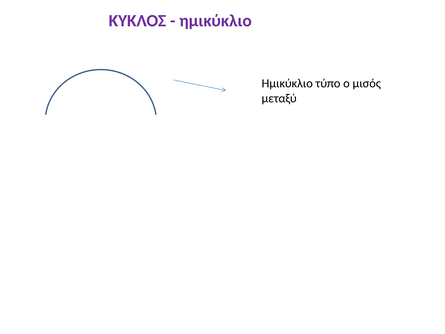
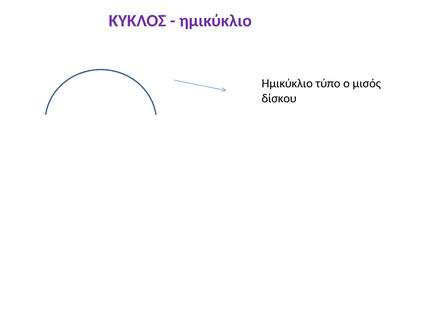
μεταξύ: μεταξύ -> δίσκου (279, 98)
